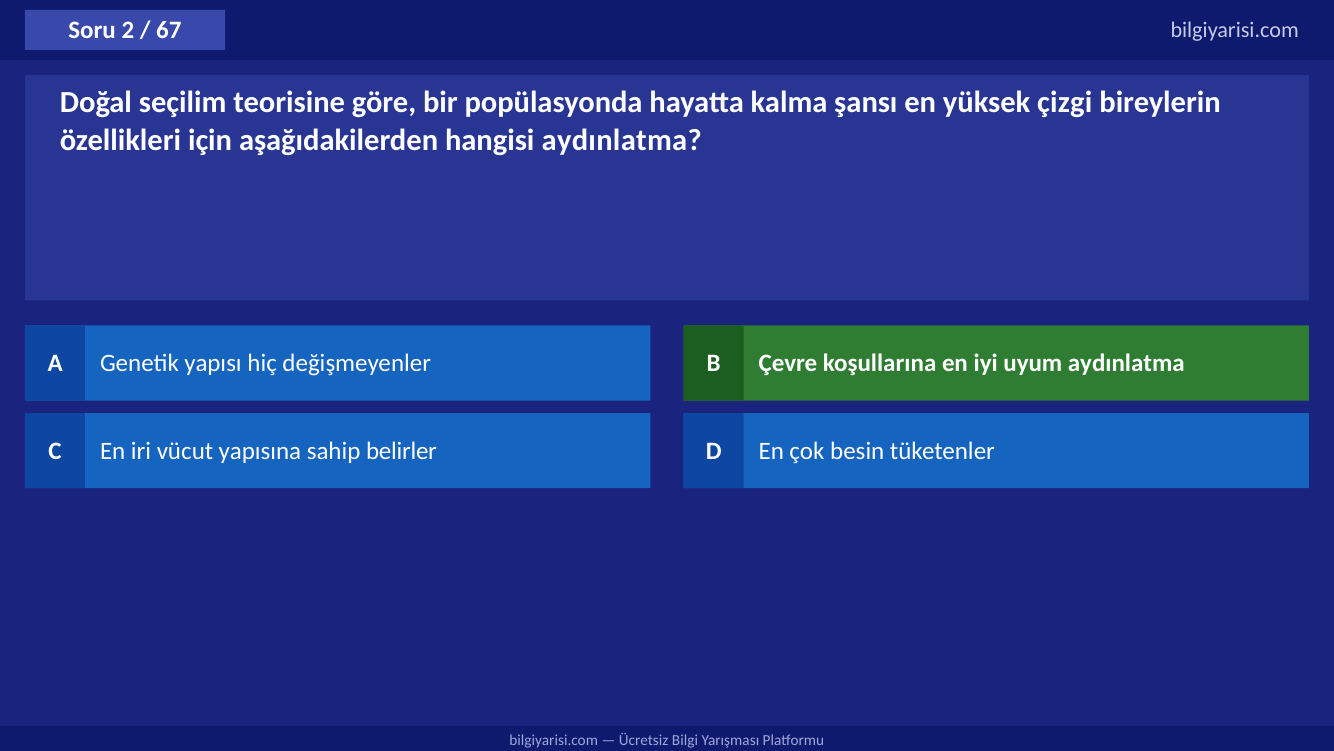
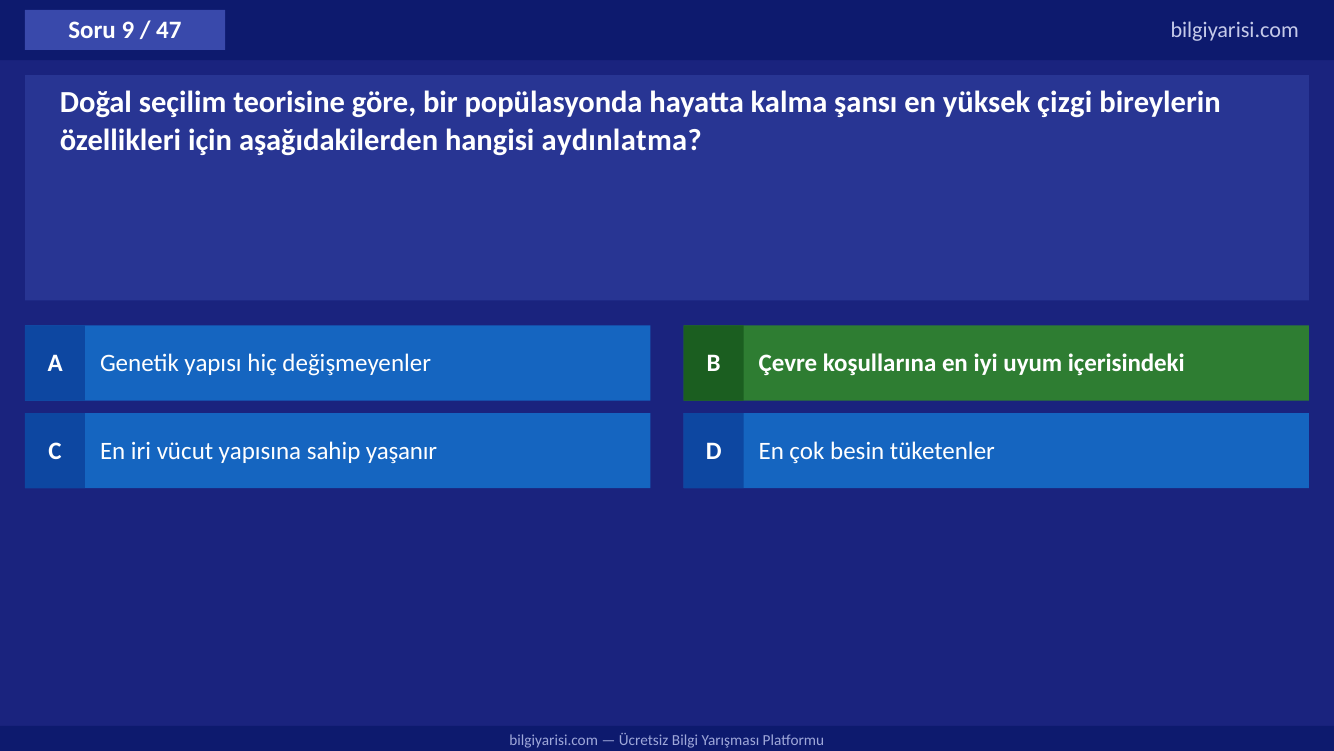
2: 2 -> 9 (128, 31)
67: 67 -> 47 (169, 31)
uyum aydınlatma: aydınlatma -> içerisindeki (1126, 363)
belirler: belirler -> yaşanır (401, 451)
